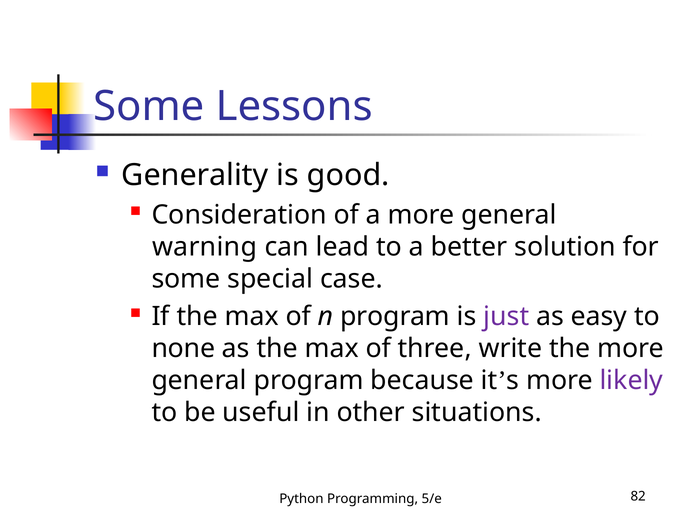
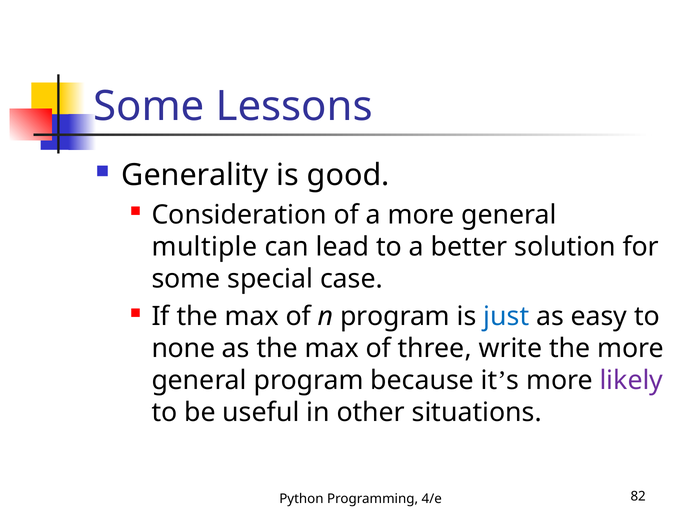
warning: warning -> multiple (205, 247)
just colour: purple -> blue (506, 317)
5/e: 5/e -> 4/e (432, 499)
